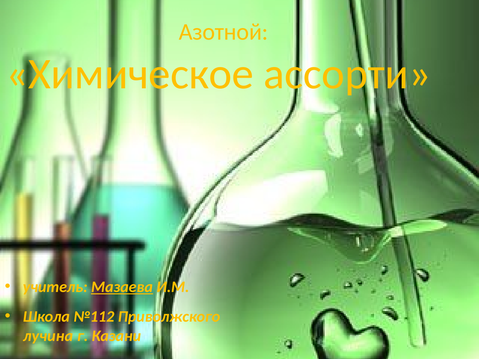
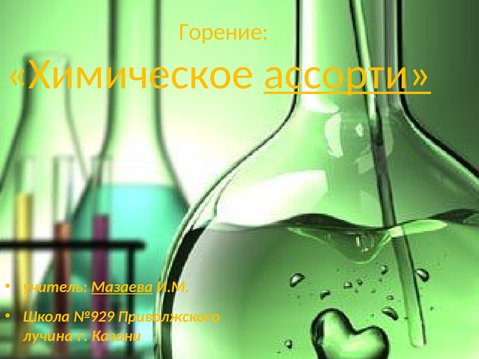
Азотной: Азотной -> Горение (224, 32)
ассорти underline: none -> present (347, 74)
№112: №112 -> №929 (94, 317)
